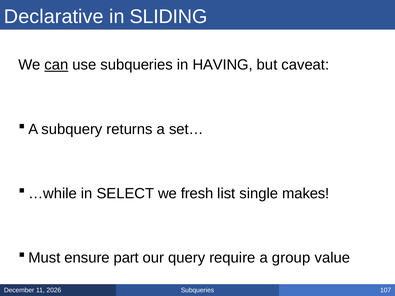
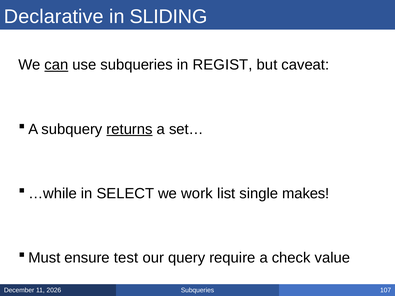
HAVING: HAVING -> REGIST (223, 65)
returns underline: none -> present (130, 129)
fresh: fresh -> work (197, 194)
part: part -> test (126, 258)
group: group -> check (291, 258)
